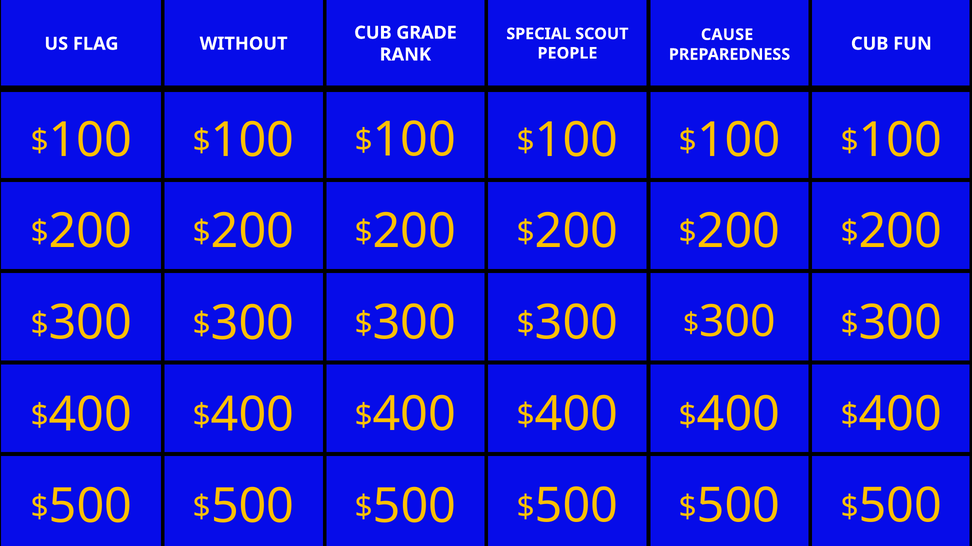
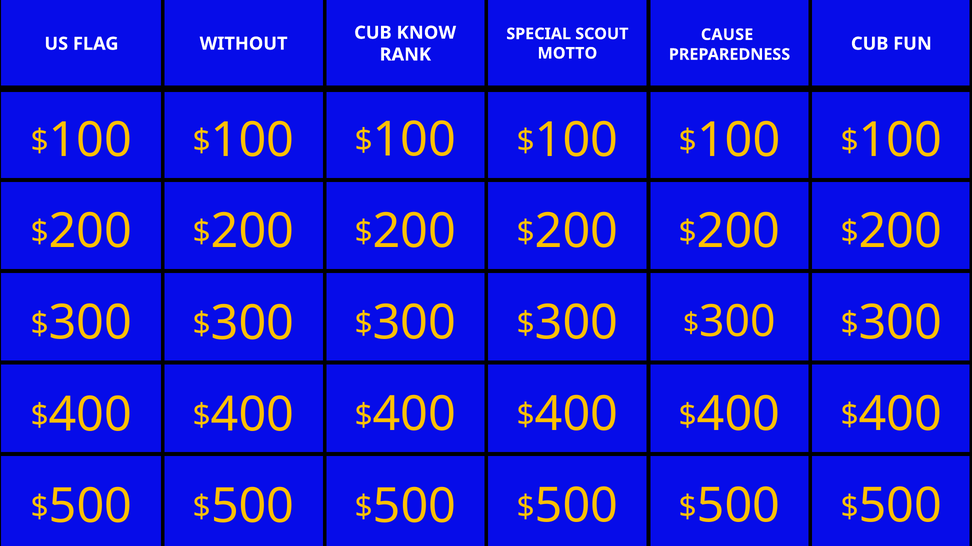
GRADE: GRADE -> KNOW (426, 33)
PEOPLE: PEOPLE -> MOTTO (567, 53)
